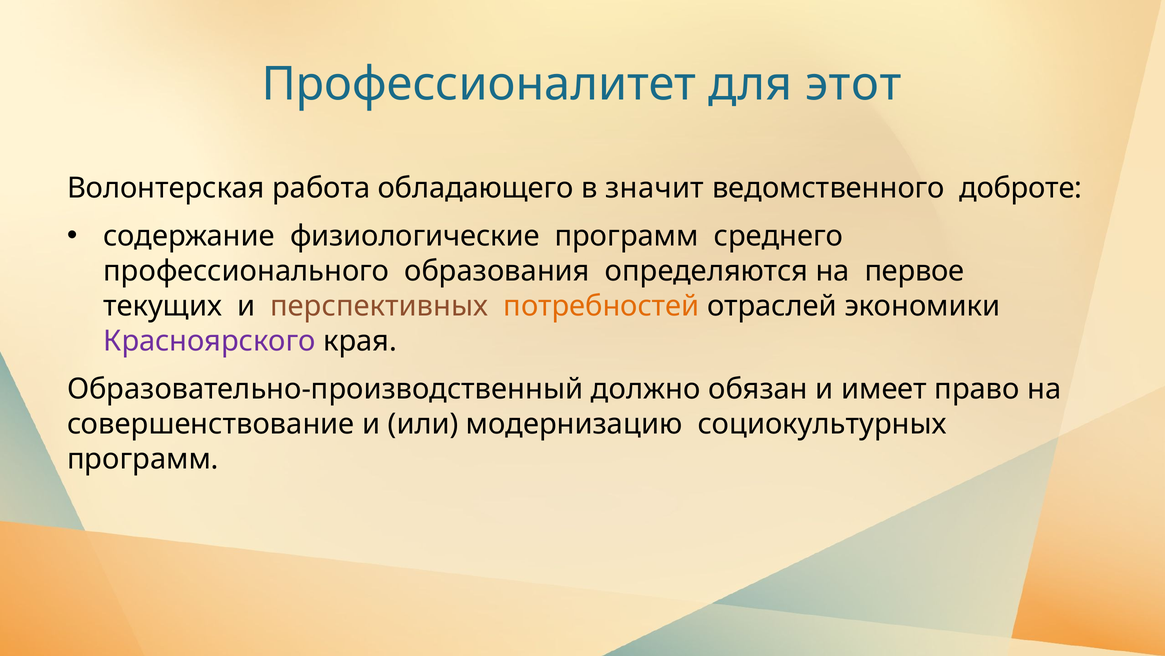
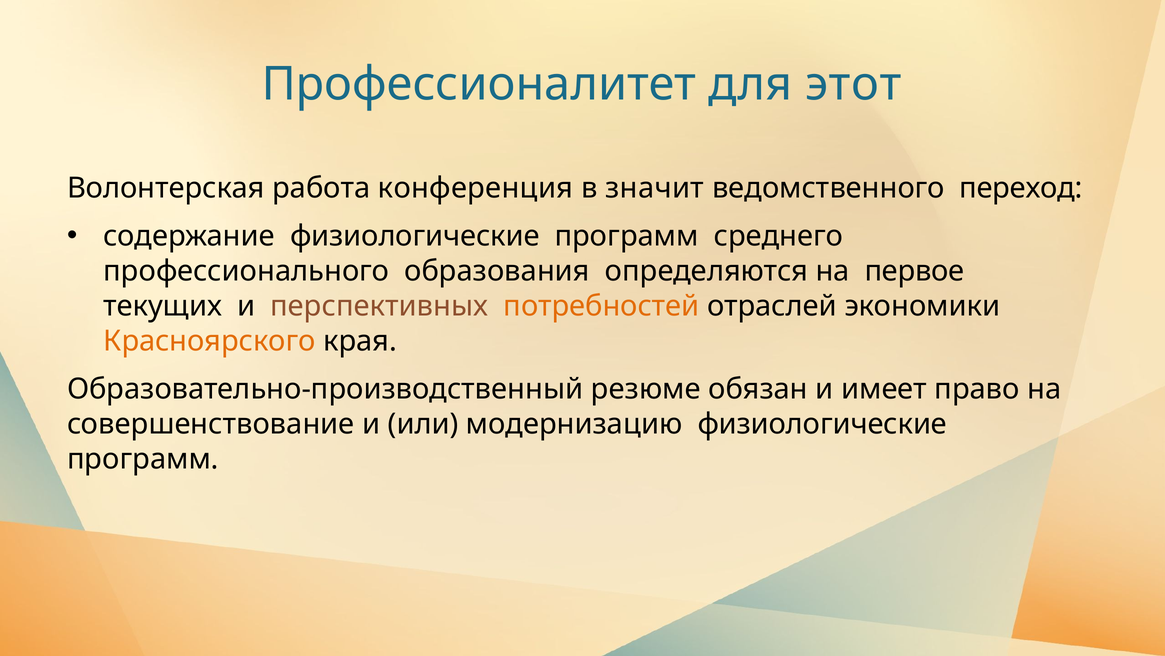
обладающего: обладающего -> конференция (475, 188)
доброте: доброте -> переход (1021, 188)
Красноярского colour: purple -> orange (209, 341)
должно: должно -> резюме (646, 389)
модернизацию социокультурных: социокультурных -> физиологические (822, 424)
